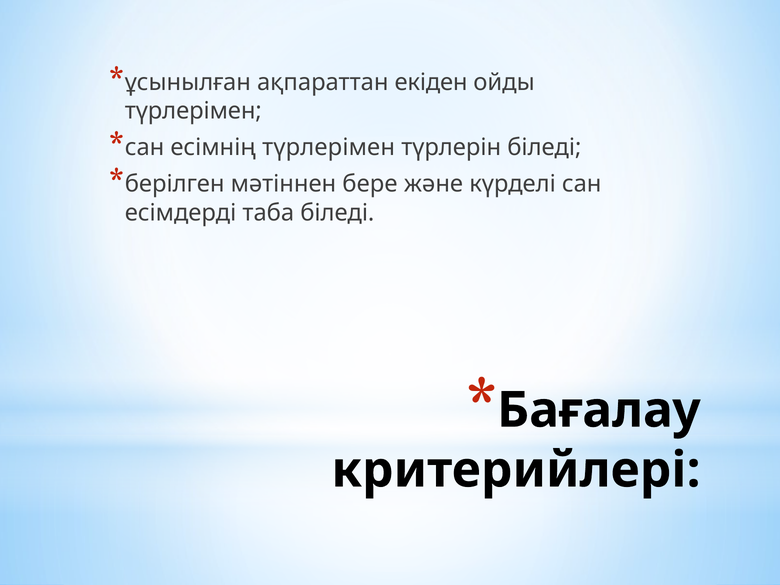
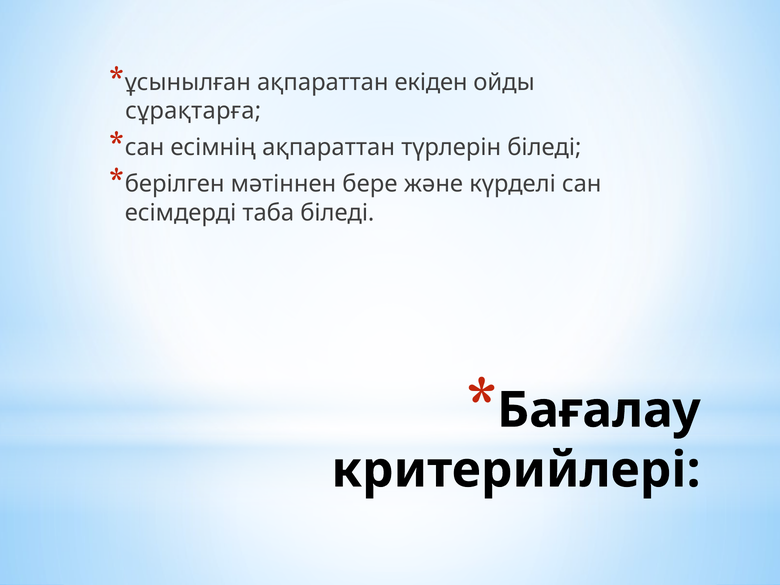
түрлерімен: түрлерімен -> сұрақтарға (193, 111)
есімнің түрлерімен: түрлерімен -> ақпараттан (329, 147)
